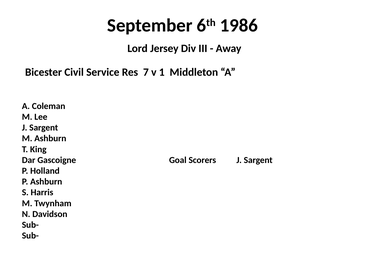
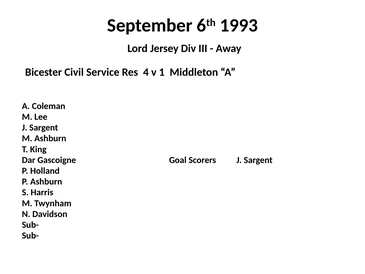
1986: 1986 -> 1993 (239, 25)
7: 7 -> 4 (146, 72)
